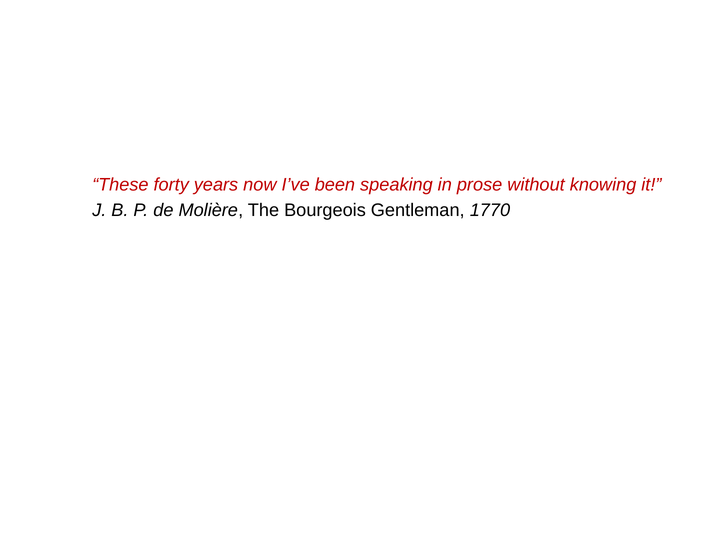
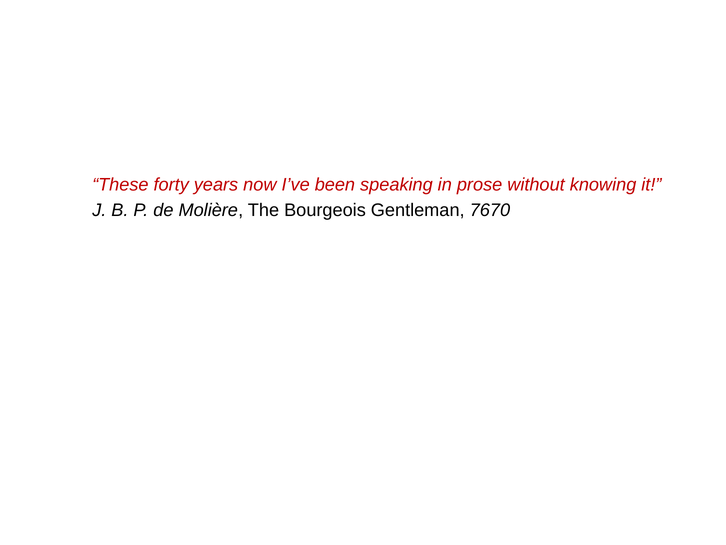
1770: 1770 -> 7670 (490, 210)
